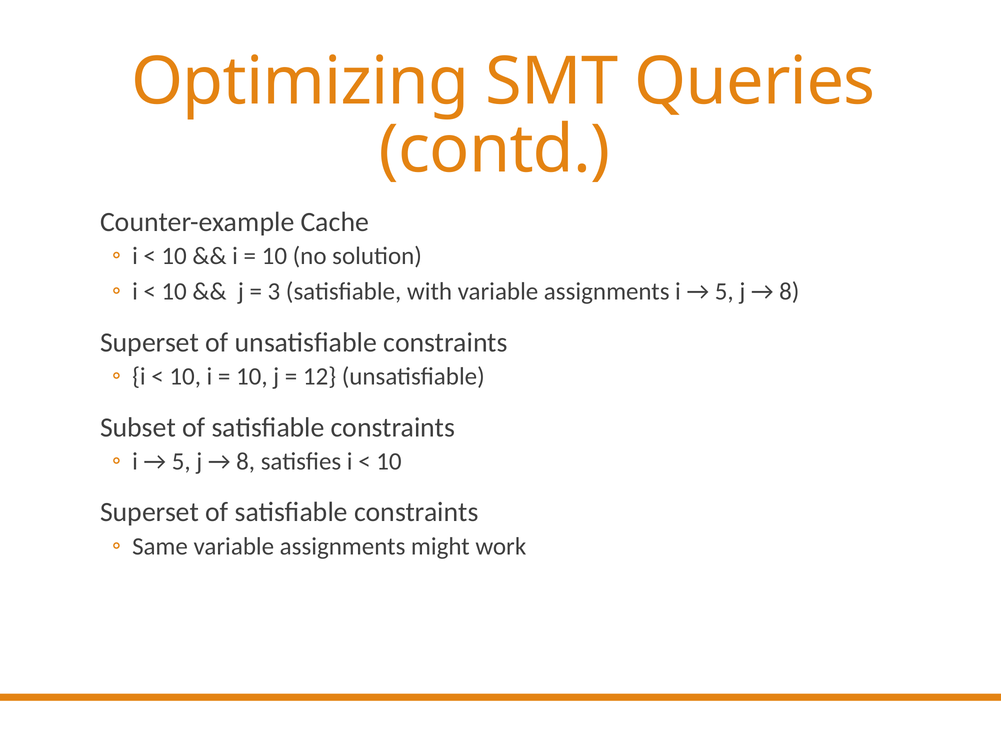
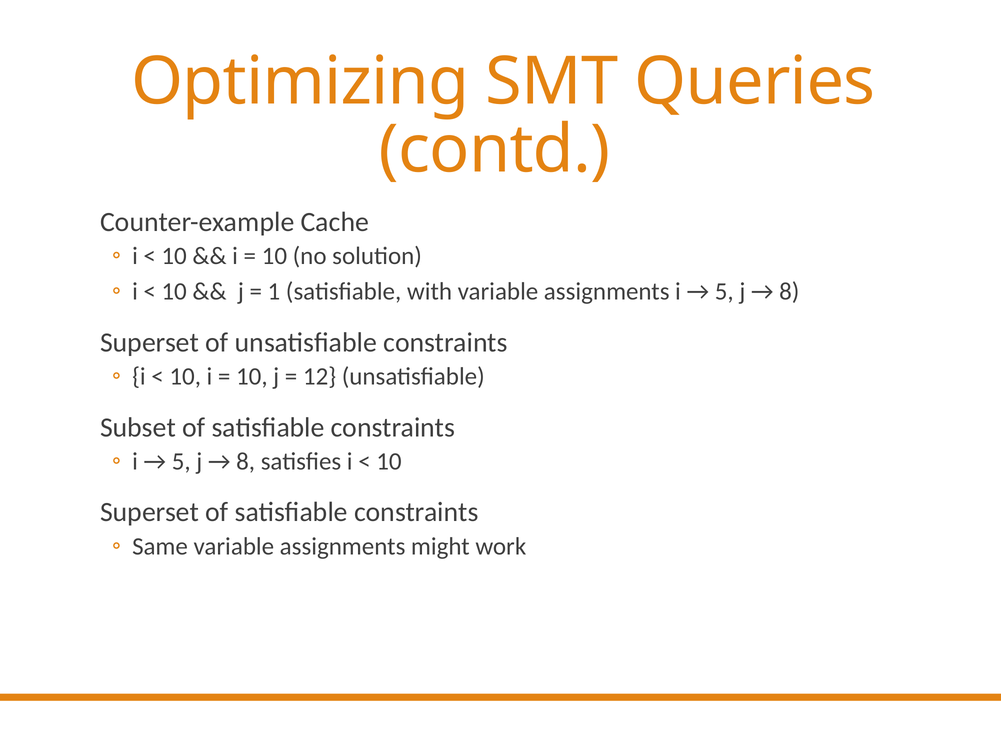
3: 3 -> 1 (274, 291)
